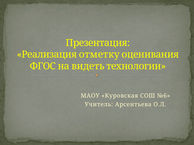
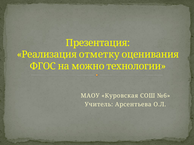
видеть: видеть -> можно (88, 66)
